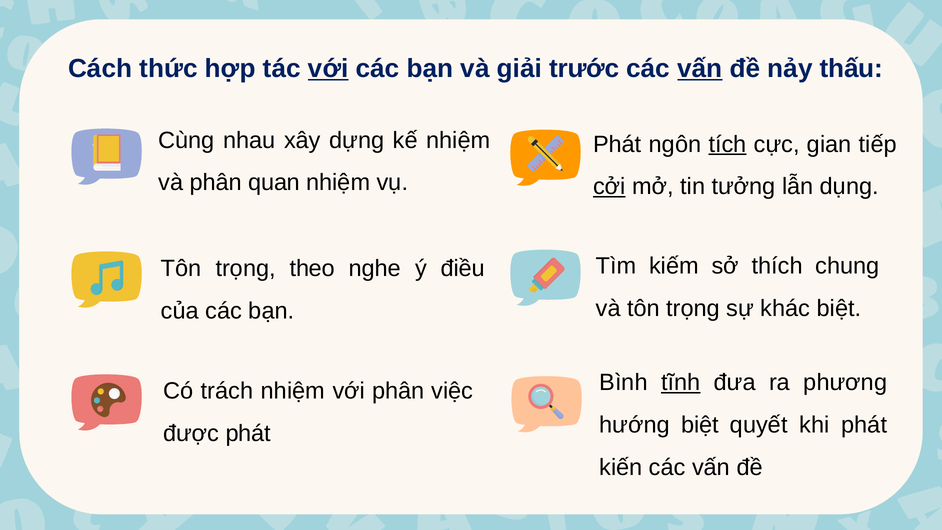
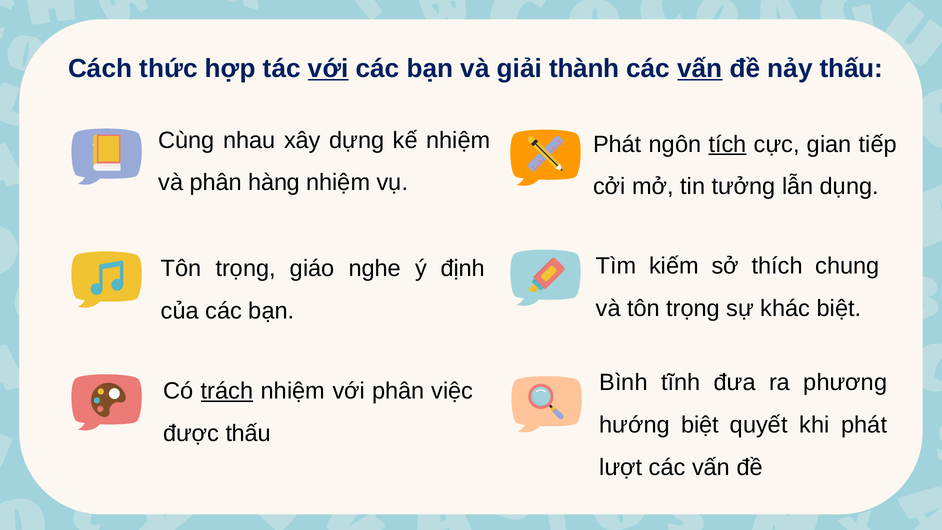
trước: trước -> thành (584, 69)
quan: quan -> hàng (274, 183)
cởi underline: present -> none (609, 187)
theo: theo -> giáo (312, 268)
điều: điều -> định (463, 268)
tĩnh underline: present -> none (681, 382)
trách underline: none -> present (227, 391)
được phát: phát -> thấu (248, 434)
kiến: kiến -> lượt (621, 467)
